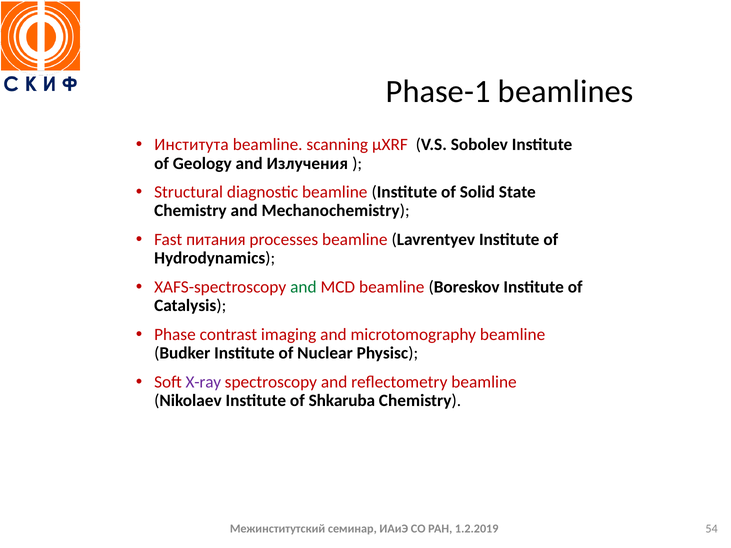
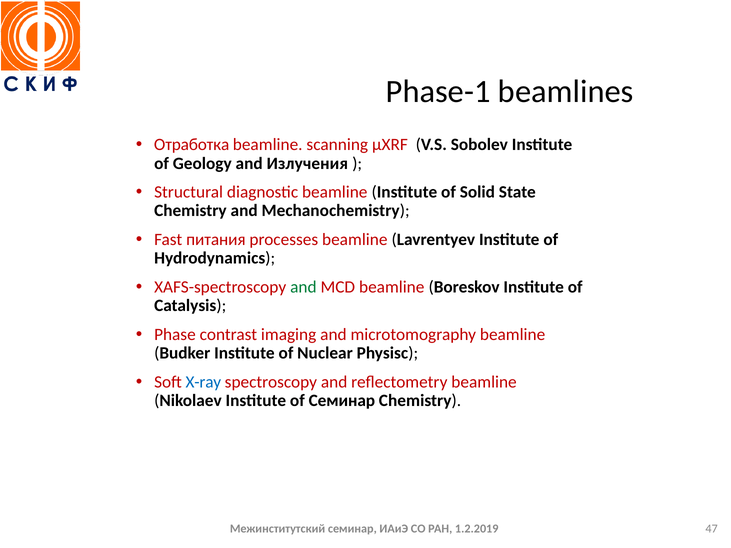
Института: Института -> Отработка (192, 145)
X-ray colour: purple -> blue (203, 382)
of Shkaruba: Shkaruba -> Семинар (342, 401)
54: 54 -> 47 (712, 529)
